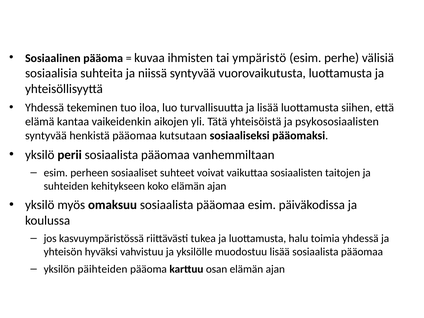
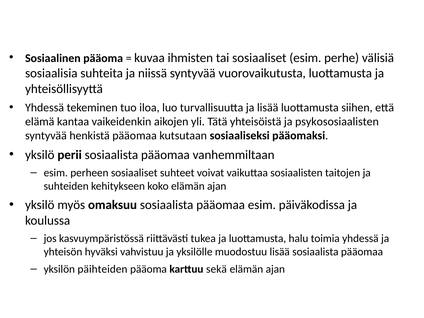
tai ympäristö: ympäristö -> sosiaaliset (259, 58)
osan: osan -> sekä (216, 269)
